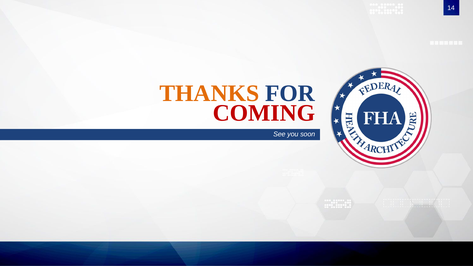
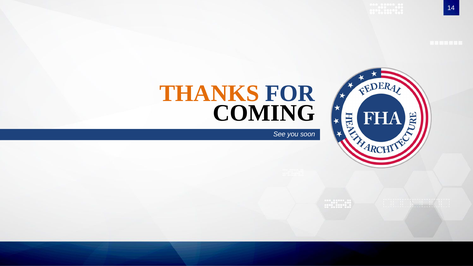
COMING colour: red -> black (264, 113)
